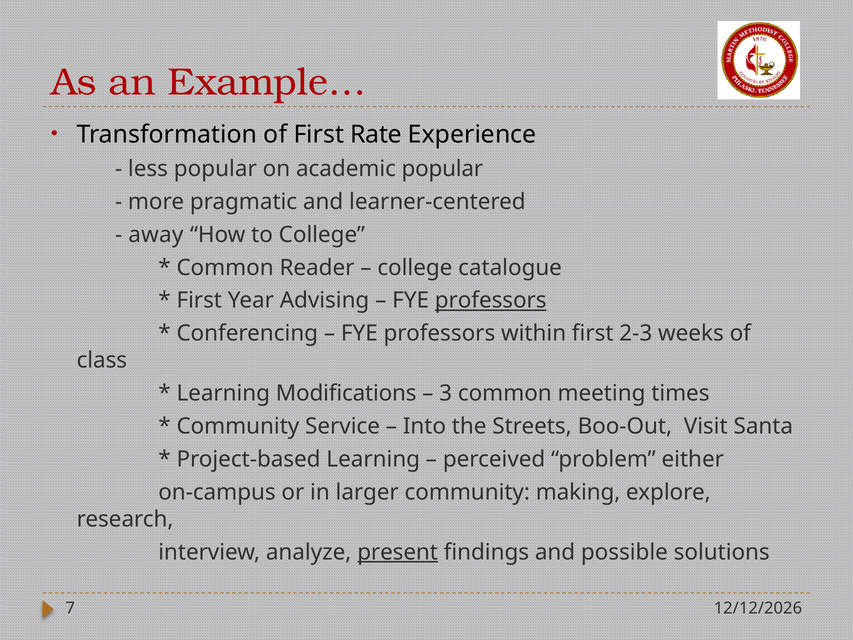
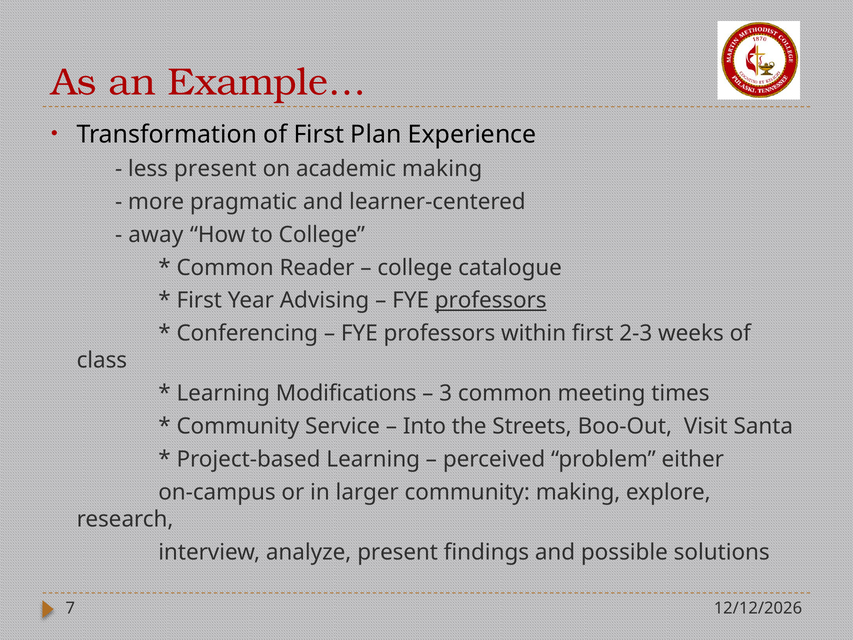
Rate: Rate -> Plan (376, 135)
less popular: popular -> present (215, 169)
academic popular: popular -> making (442, 169)
present underline: present -> none (398, 552)
